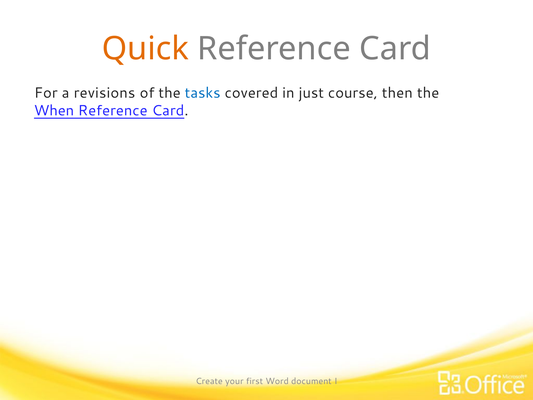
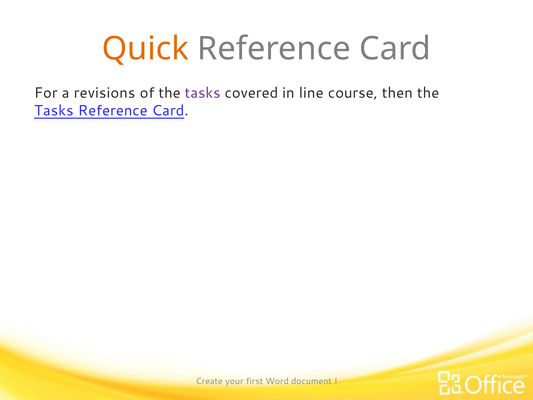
tasks colour: blue -> purple (203, 93)
just: just -> line (311, 93)
When: When -> Tasks (54, 111)
